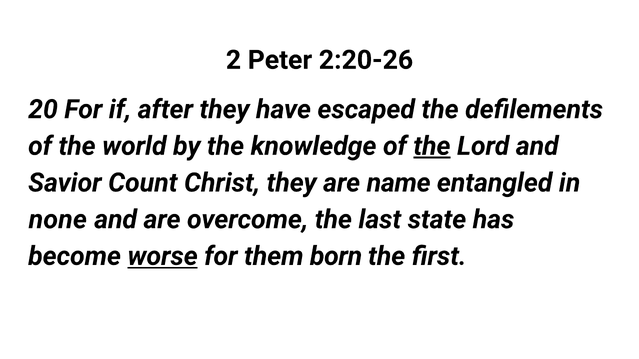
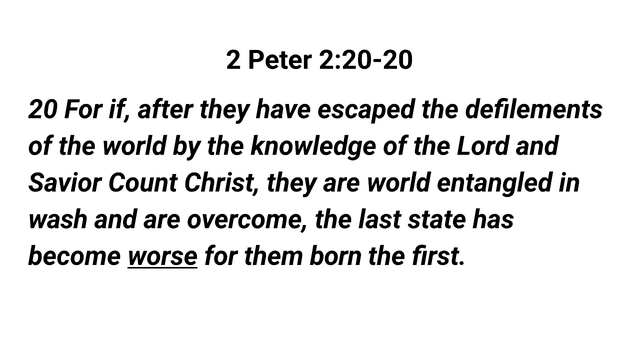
2:20-26: 2:20-26 -> 2:20-20 (366, 60)
the underline: present -> none (432, 146)
are name: name -> world (399, 183)
none: none -> wash (58, 220)
